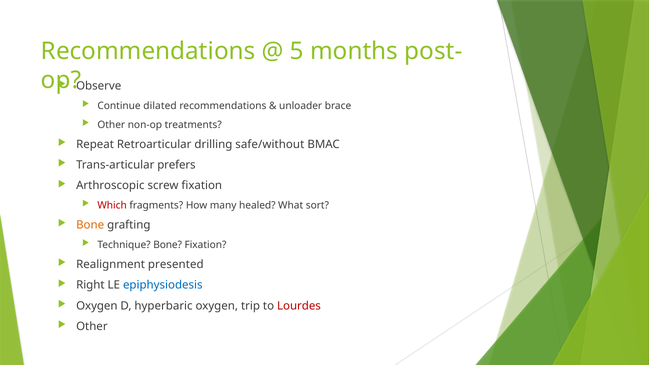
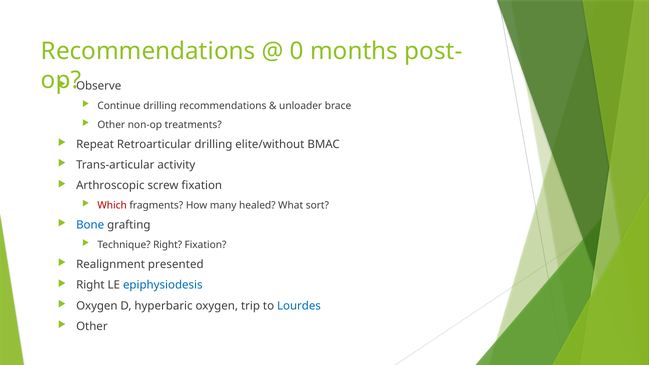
5: 5 -> 0 (297, 51)
Continue dilated: dilated -> drilling (160, 106)
safe/without: safe/without -> elite/without (270, 145)
prefers: prefers -> activity (176, 165)
Bone colour: orange -> blue (90, 225)
Technique Bone: Bone -> Right (168, 245)
Lourdes colour: red -> blue (299, 306)
